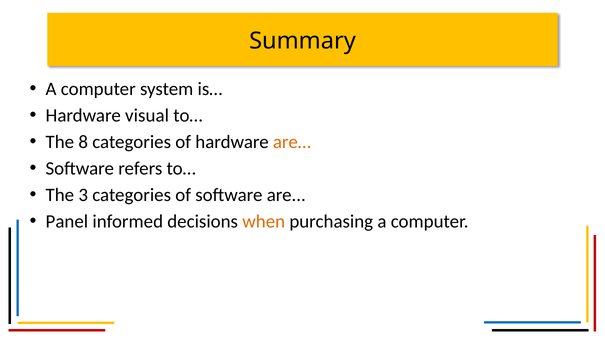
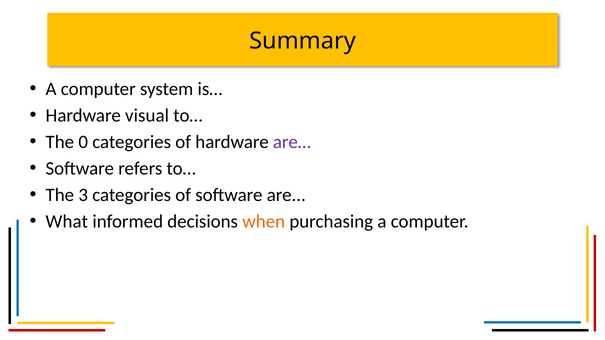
8: 8 -> 0 (83, 142)
are… colour: orange -> purple (292, 142)
Panel: Panel -> What (67, 222)
